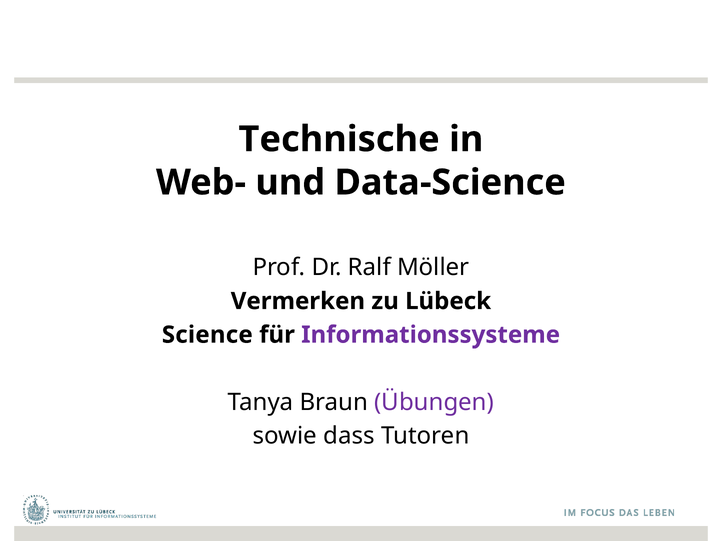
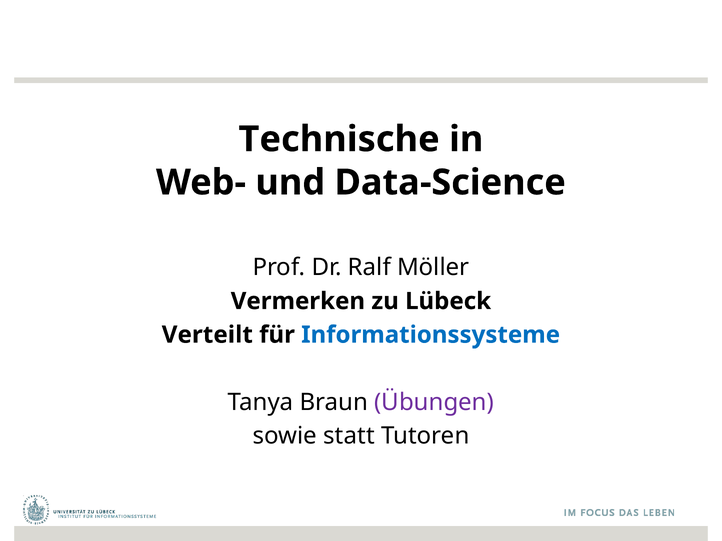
Science: Science -> Verteilt (207, 335)
Informationssysteme colour: purple -> blue (431, 335)
dass: dass -> statt (349, 436)
